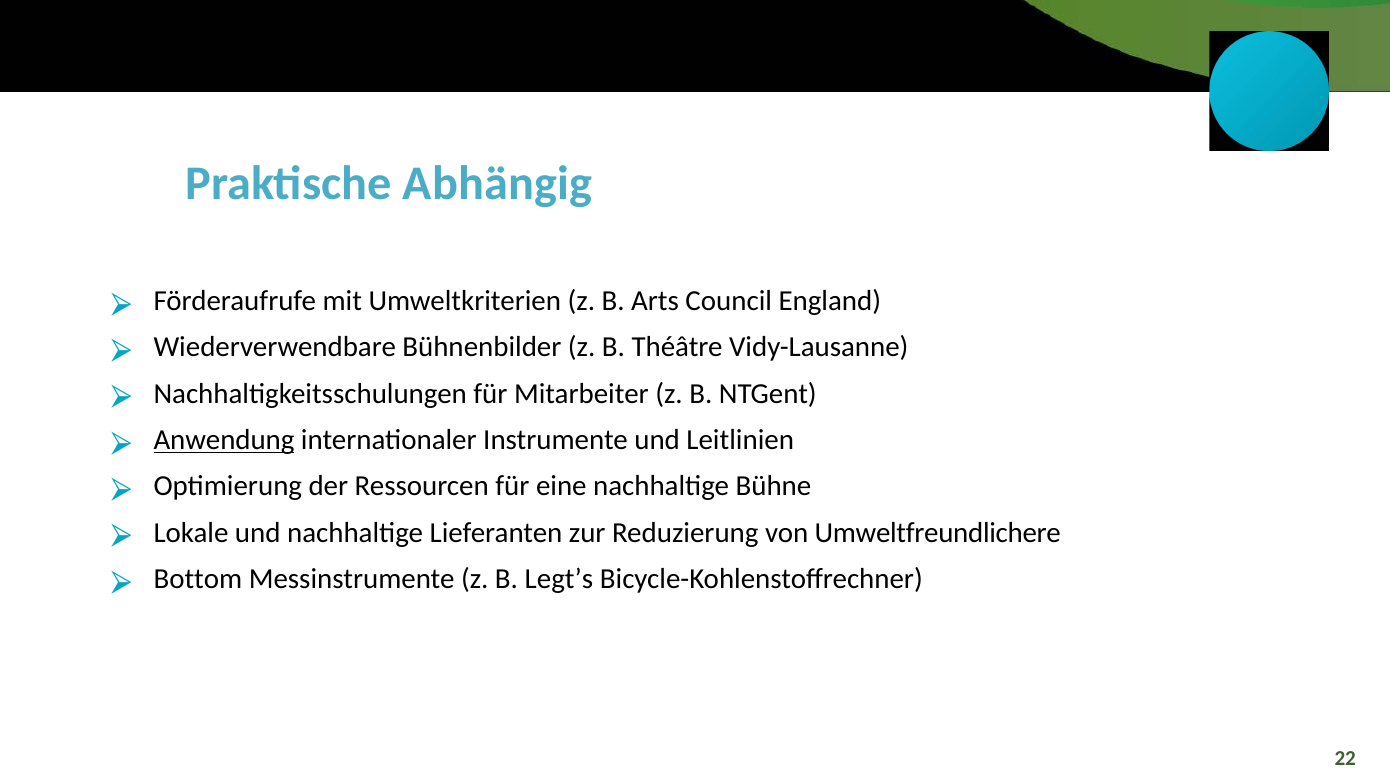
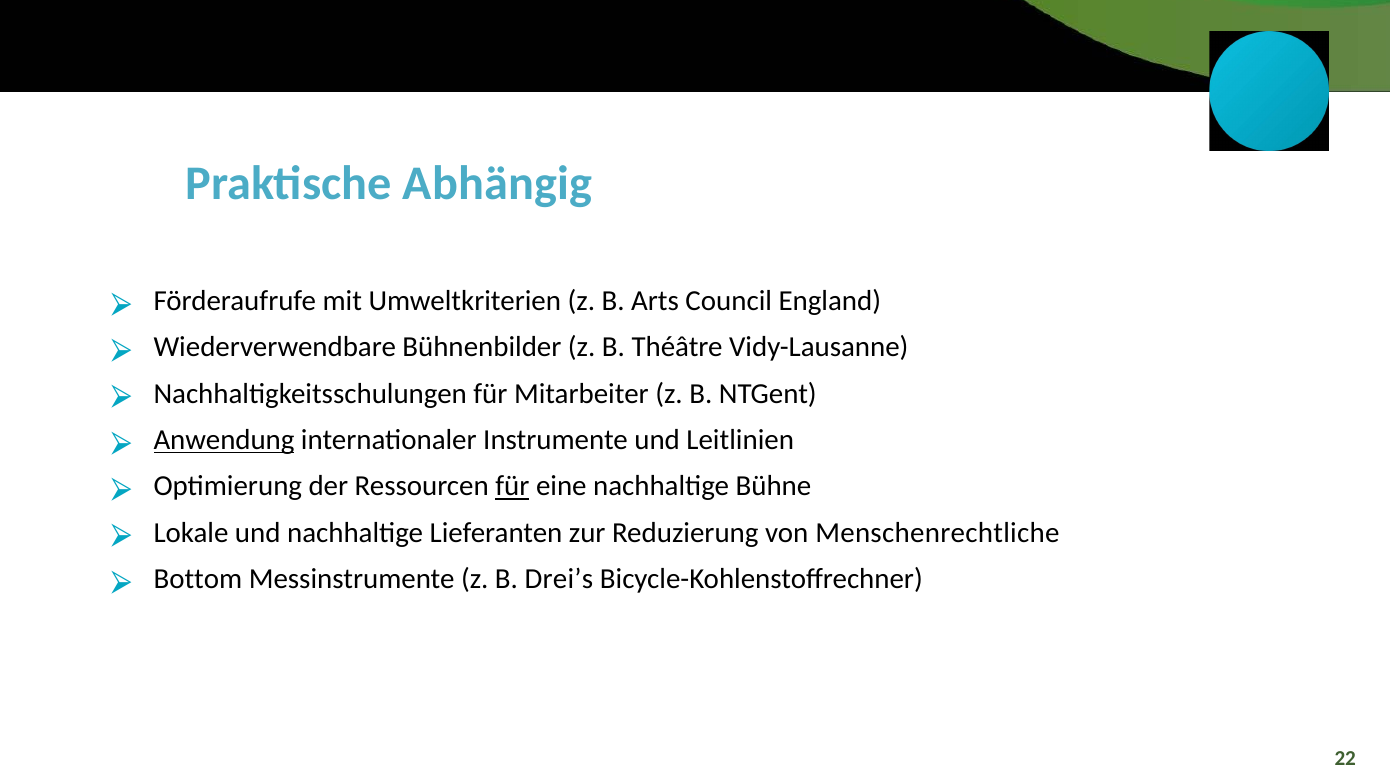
für underline: none -> present (512, 486)
Umweltfreundlichere: Umweltfreundlichere -> Menschenrechtliche (937, 533)
Legt’s: Legt’s -> Drei’s (559, 579)
